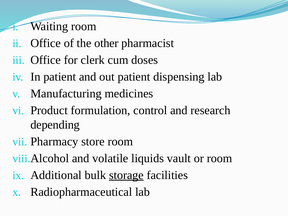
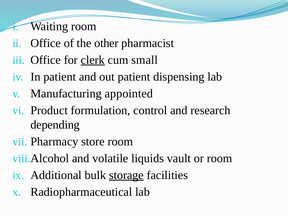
clerk underline: none -> present (93, 60)
doses: doses -> small (145, 60)
medicines: medicines -> appointed (129, 93)
